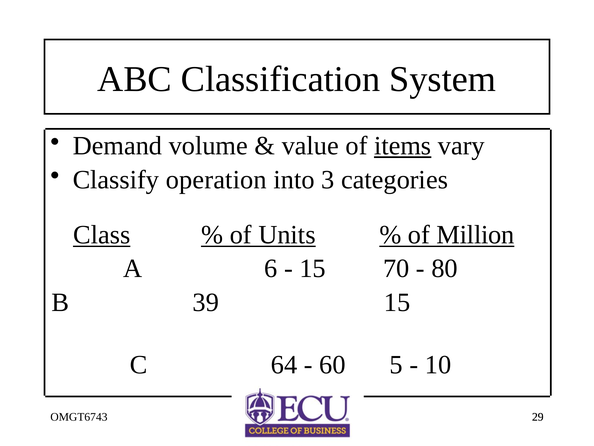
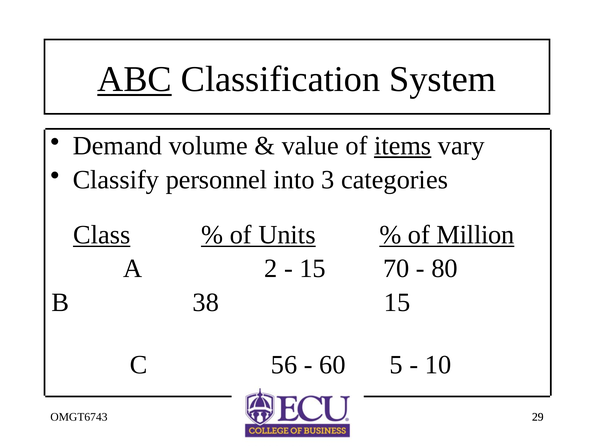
ABC underline: none -> present (134, 79)
operation: operation -> personnel (216, 179)
6: 6 -> 2 (271, 268)
39: 39 -> 38 (206, 302)
64: 64 -> 56 (284, 364)
